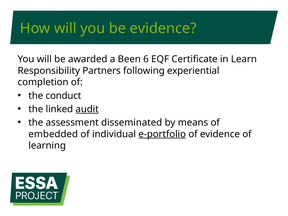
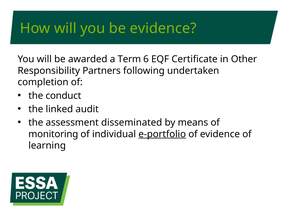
Been: Been -> Term (129, 59)
Learn: Learn -> Other (244, 59)
experiential: experiential -> undertaken (193, 71)
audit underline: present -> none (87, 109)
embedded: embedded -> monitoring (53, 134)
